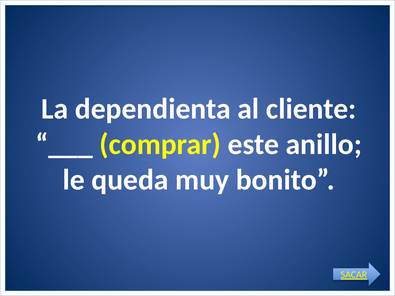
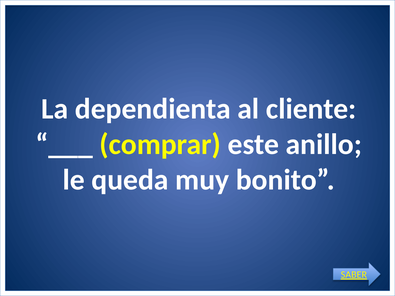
SACAR: SACAR -> SABER (354, 275)
